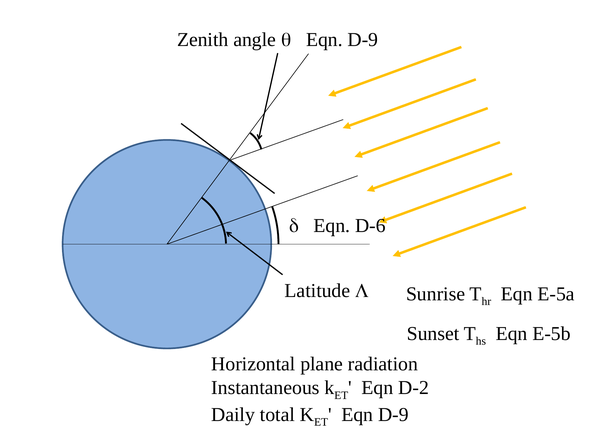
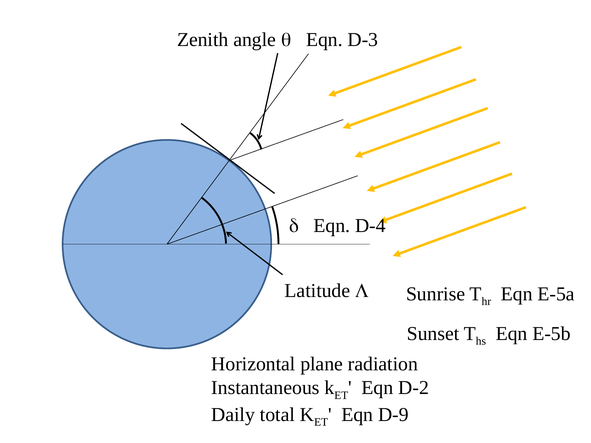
D-9: D-9 -> D-3 (363, 40)
D-6: D-6 -> D-4 (370, 226)
